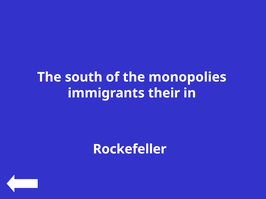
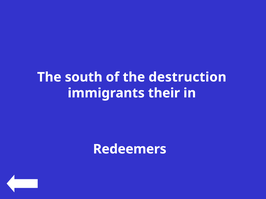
monopolies: monopolies -> destruction (187, 77)
Rockefeller: Rockefeller -> Redeemers (130, 149)
